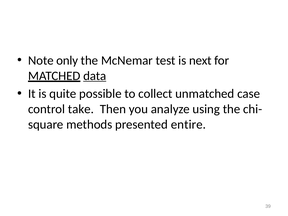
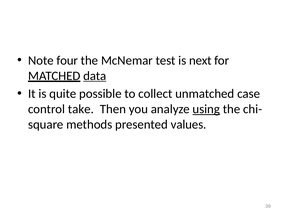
only: only -> four (67, 60)
using underline: none -> present (206, 109)
entire: entire -> values (189, 124)
